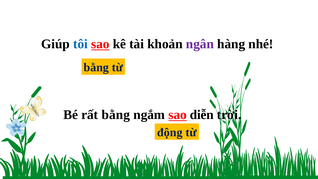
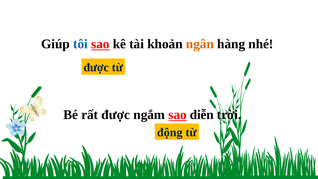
ngân colour: purple -> orange (200, 44)
bằng: bằng -> được (96, 67)
rất bằng: bằng -> được (116, 115)
